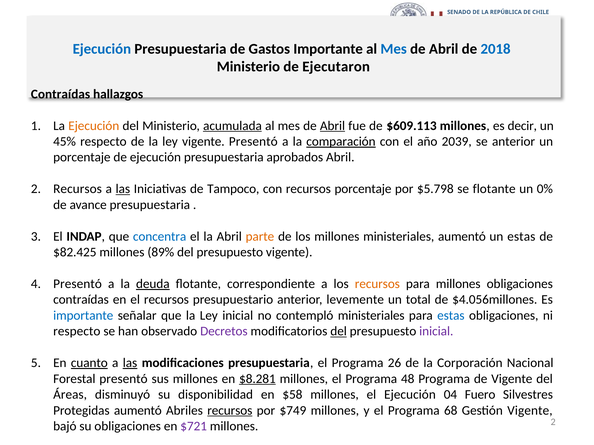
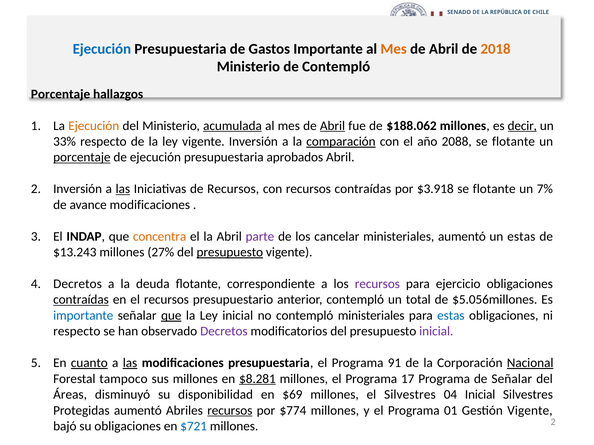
Mes colour: blue -> orange (394, 49)
2018 colour: blue -> orange (496, 49)
de Ejecutaron: Ejecutaron -> Contempló (336, 67)
Contraídas: Contraídas -> Porcentaje (61, 94)
$609.113: $609.113 -> $188.062 (412, 126)
decir underline: none -> present (522, 126)
45%: 45% -> 33% (65, 142)
vigente Presentó: Presentó -> Inversión (253, 142)
2039: 2039 -> 2088 (457, 142)
anterior: anterior -> flotante (513, 142)
porcentaje underline: none -> present (82, 157)
2 Recursos: Recursos -> Inversión (78, 189)
de Tampoco: Tampoco -> Recursos (233, 189)
recursos porcentaje: porcentaje -> contraídas (363, 189)
$5.798: $5.798 -> $3.918 (435, 189)
0%: 0% -> 7% (545, 189)
avance presupuestaria: presupuestaria -> modificaciones (150, 205)
concentra colour: blue -> orange (160, 237)
parte colour: orange -> purple (260, 237)
los millones: millones -> cancelar (337, 237)
$82.425: $82.425 -> $13.243 (75, 252)
89%: 89% -> 27% (161, 252)
presupuesto underline: none -> present (230, 252)
Presentó: Presentó -> Decretos (78, 284)
deuda underline: present -> none (153, 284)
recursos colour: orange -> purple (377, 284)
para millones: millones -> ejercicio (458, 284)
contraídas underline: none -> present (81, 300)
anterior levemente: levemente -> contempló (355, 300)
$4.056millones: $4.056millones -> $5.056millones (495, 300)
que underline: none -> present (171, 316)
del underline: present -> none (339, 332)
26: 26 -> 91 (394, 363)
Nacional underline: none -> present (530, 363)
Forestal presentó: presentó -> tampoco (123, 379)
48: 48 -> 17 (408, 379)
de Vigente: Vigente -> Señalar (512, 379)
$58: $58 -> $69 (292, 395)
el Ejecución: Ejecución -> Silvestres (410, 395)
04 Fuero: Fuero -> Inicial (480, 395)
$749: $749 -> $774 (293, 411)
68: 68 -> 01 (451, 411)
$721 colour: purple -> blue (194, 427)
